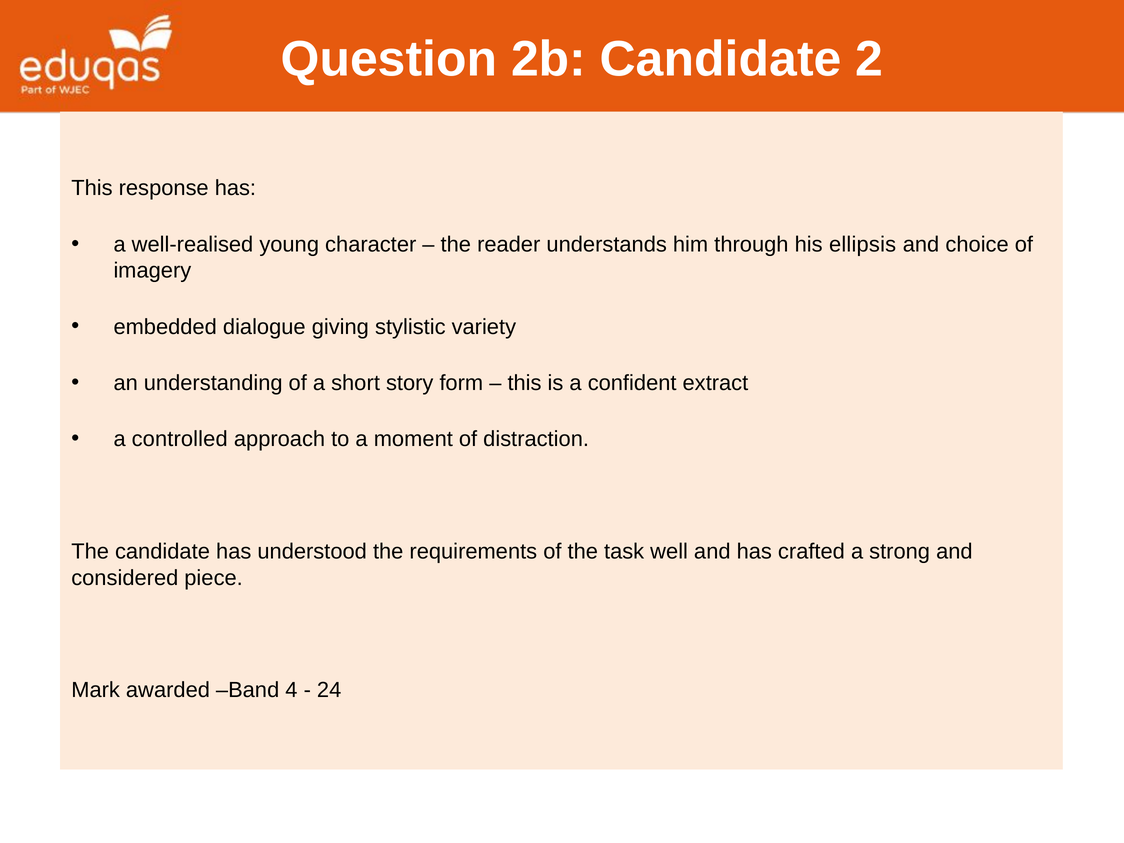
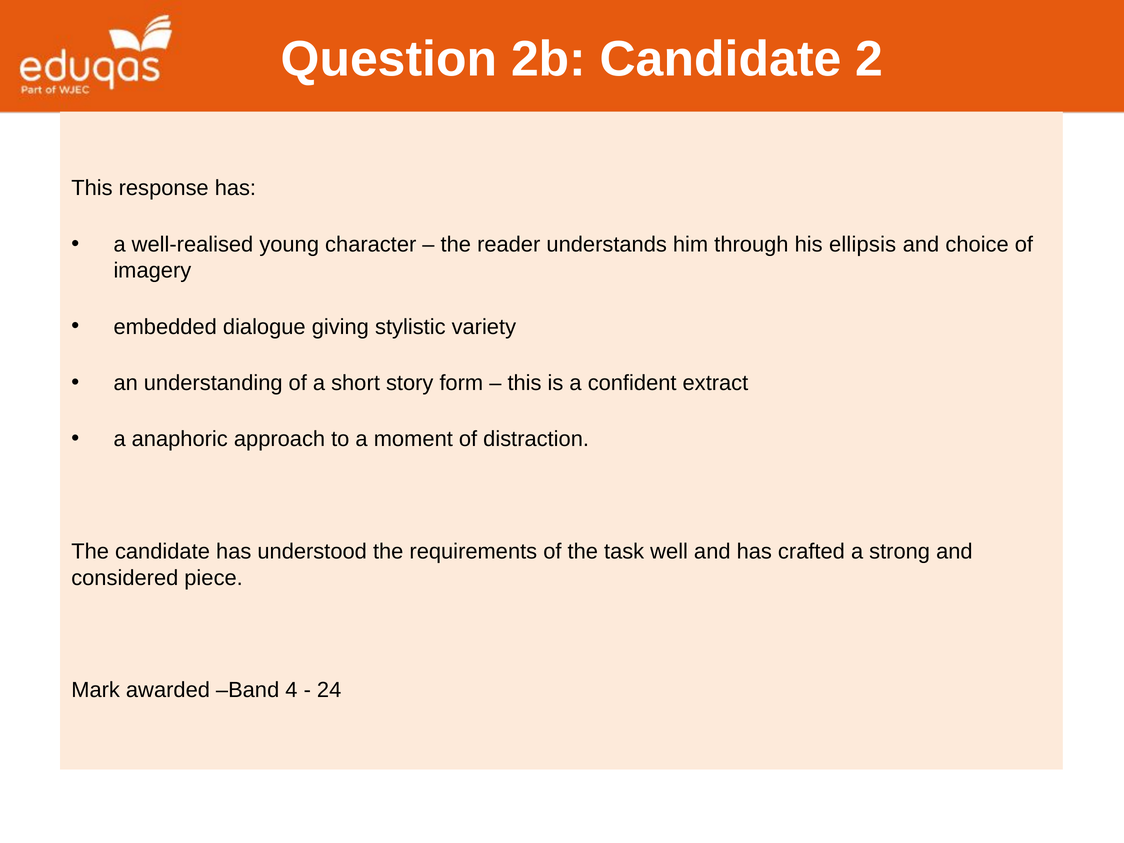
controlled: controlled -> anaphoric (180, 439)
